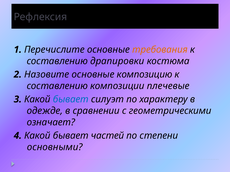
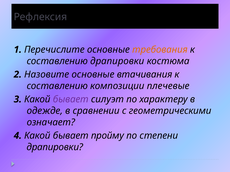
композицию: композицию -> втачивания (145, 75)
бывает colour: blue -> purple (71, 100)
частей: частей -> пройму (108, 136)
основными: основными -> драпировки (55, 147)
